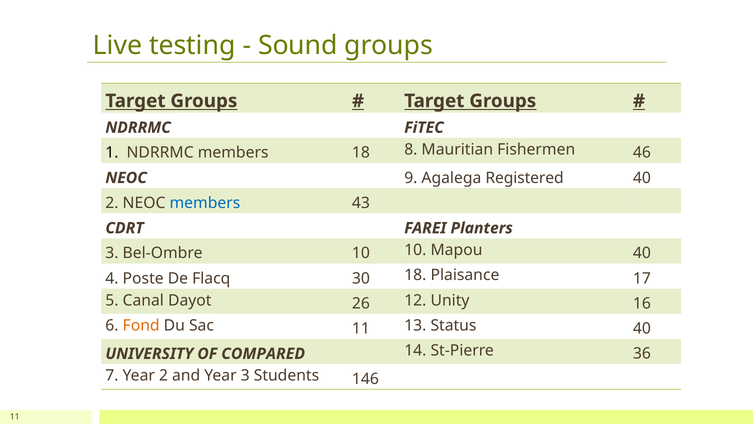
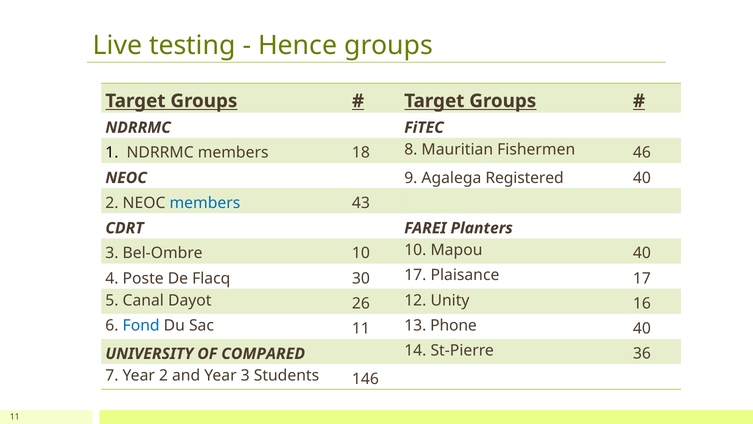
Sound: Sound -> Hence (298, 45)
30 18: 18 -> 17 (415, 275)
Fond colour: orange -> blue (141, 325)
Status: Status -> Phone (454, 325)
